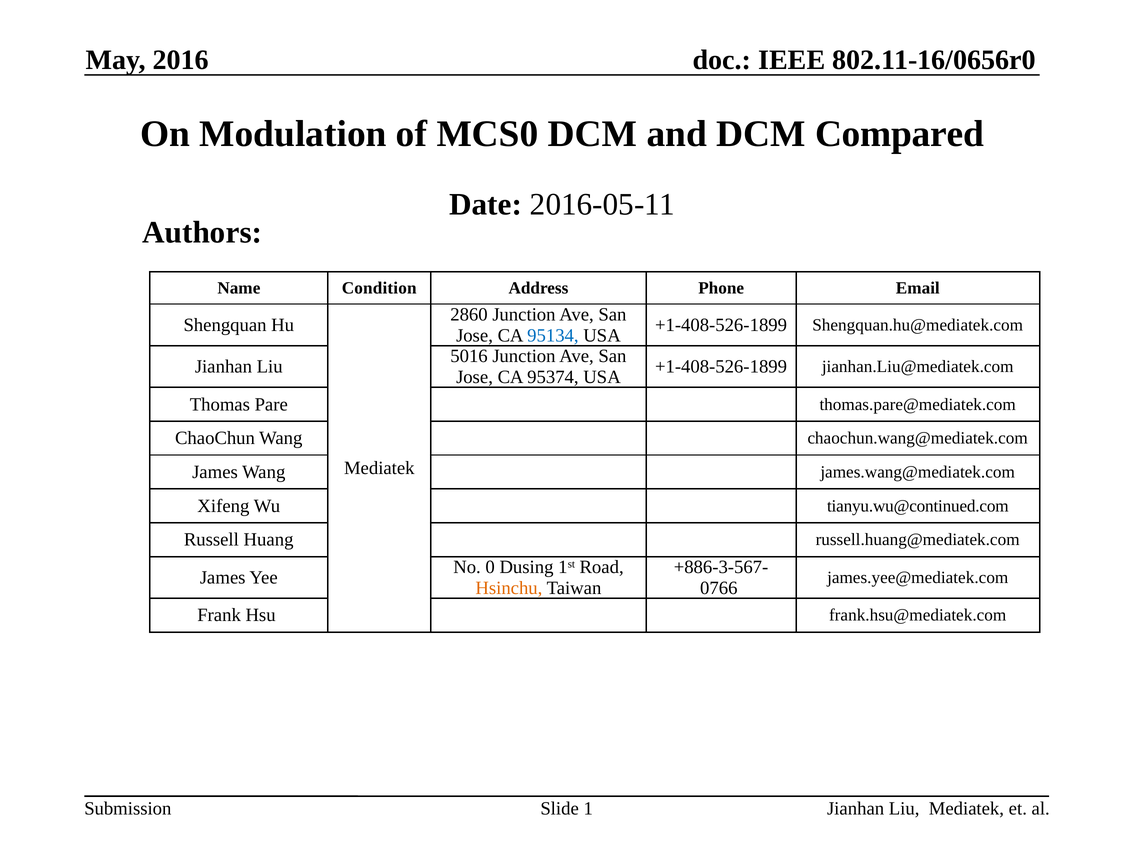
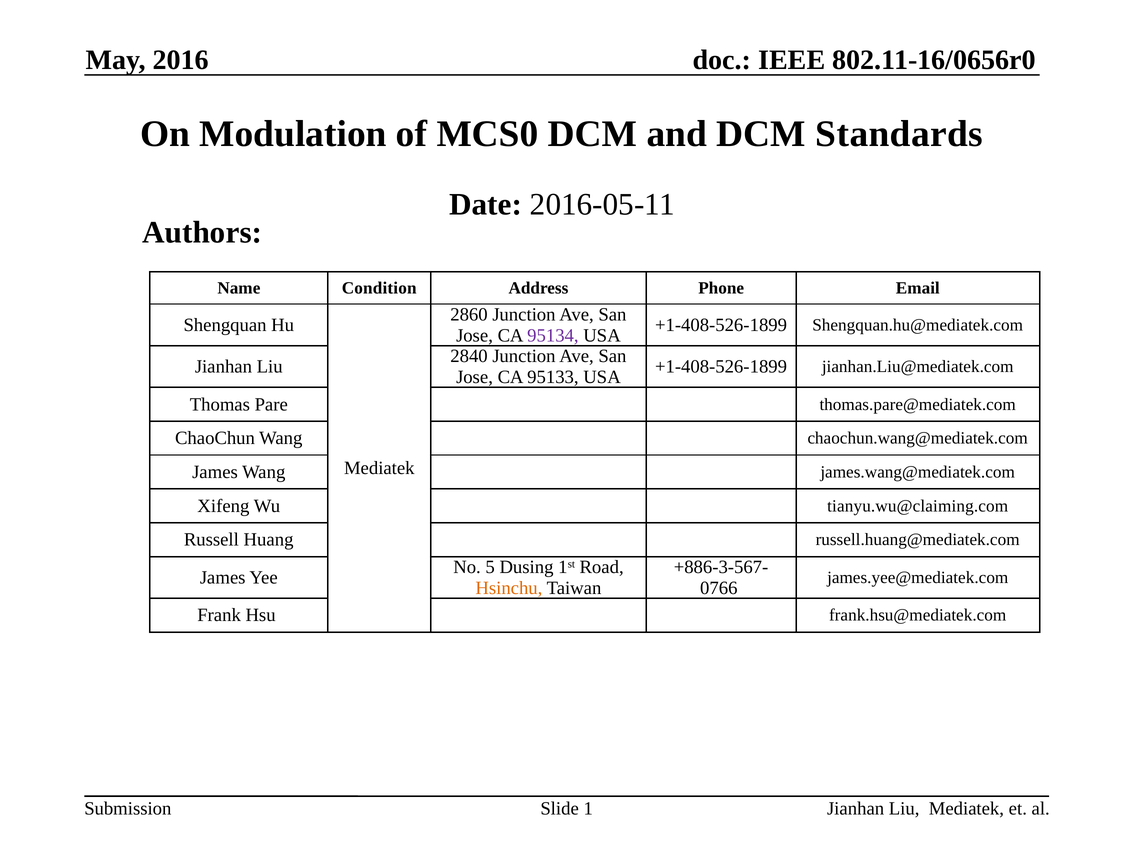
Compared: Compared -> Standards (899, 134)
95134 colour: blue -> purple (553, 335)
5016: 5016 -> 2840 (469, 356)
95374: 95374 -> 95133 (553, 377)
tianyu.wu@continued.com: tianyu.wu@continued.com -> tianyu.wu@claiming.com (918, 506)
0: 0 -> 5 (490, 567)
